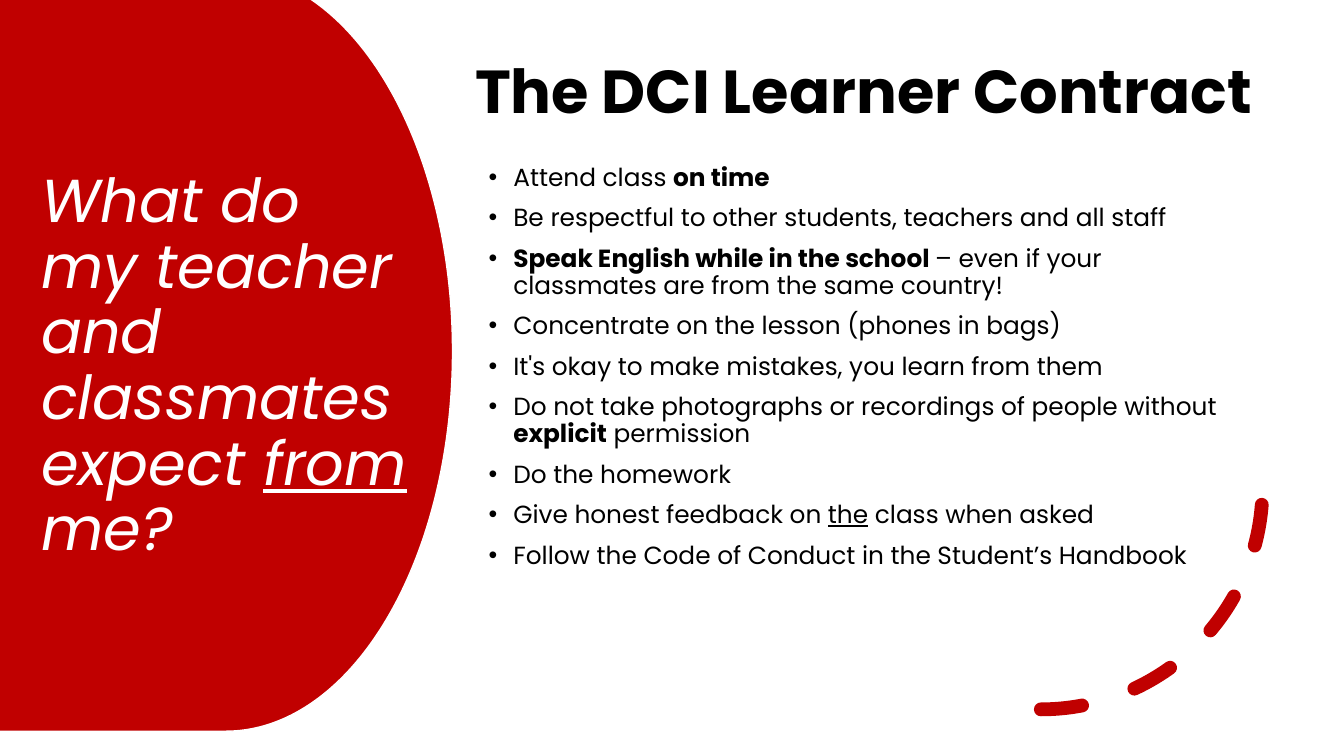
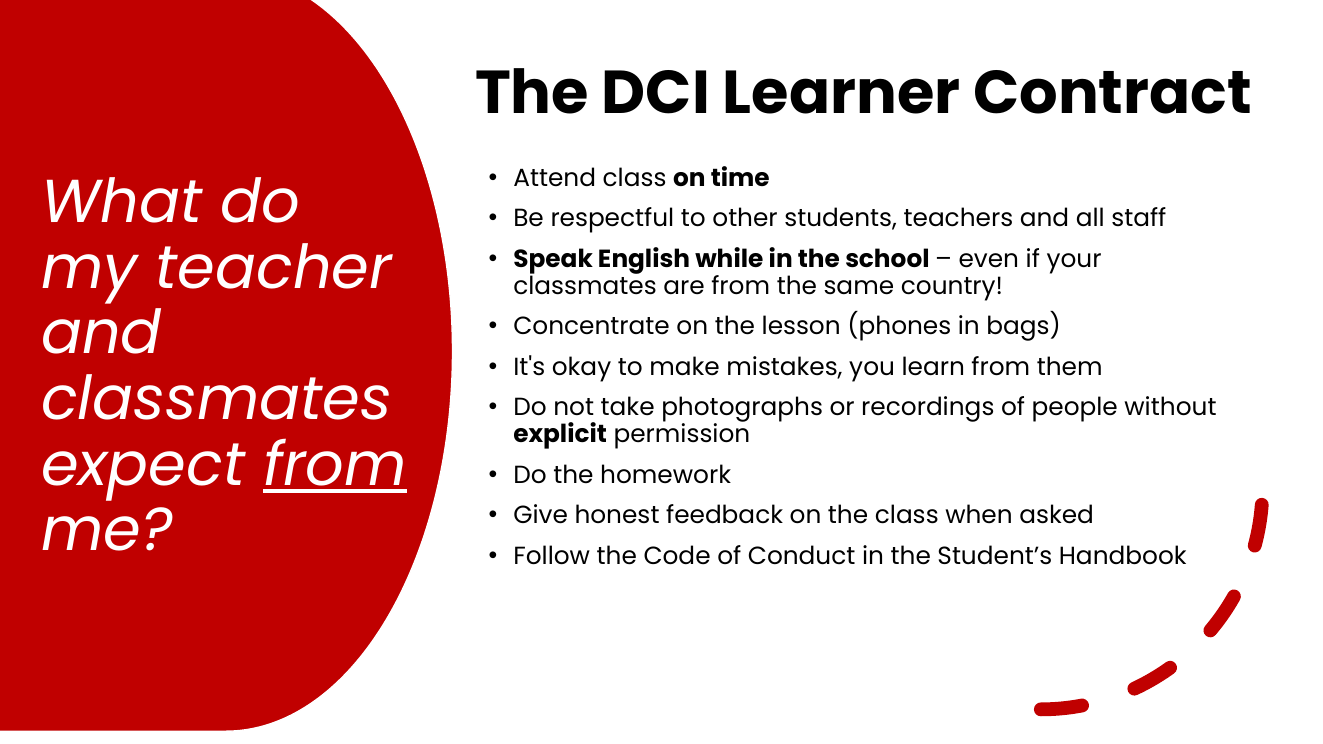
the underline: present -> none (848, 516)
